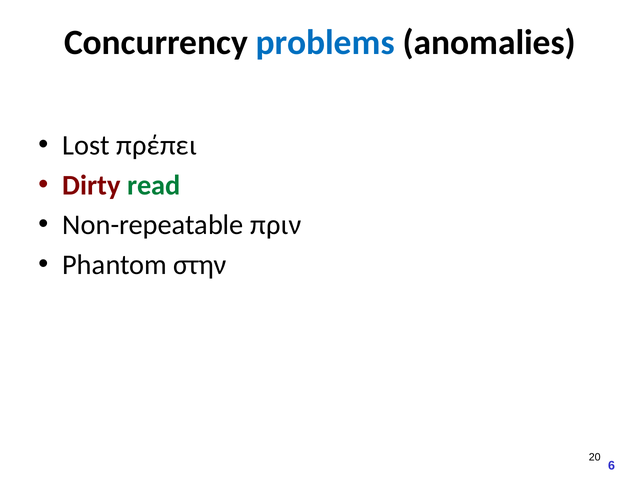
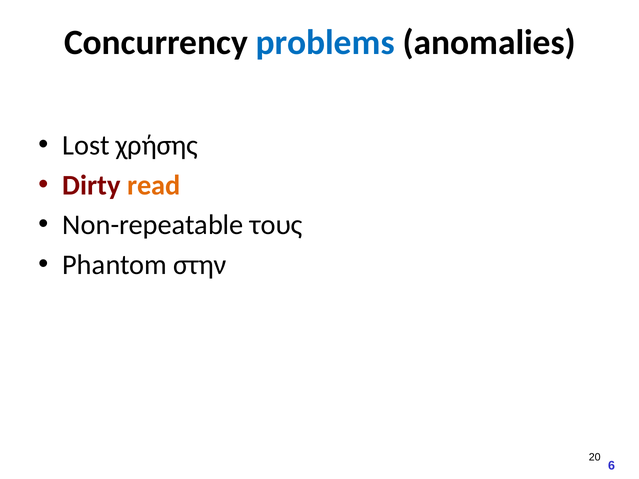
πρέπει: πρέπει -> χρήσης (157, 146)
read colour: green -> orange (154, 185)
πριν: πριν -> τους (276, 225)
